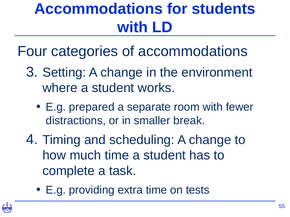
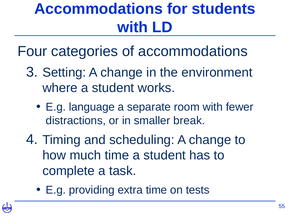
prepared: prepared -> language (92, 107)
